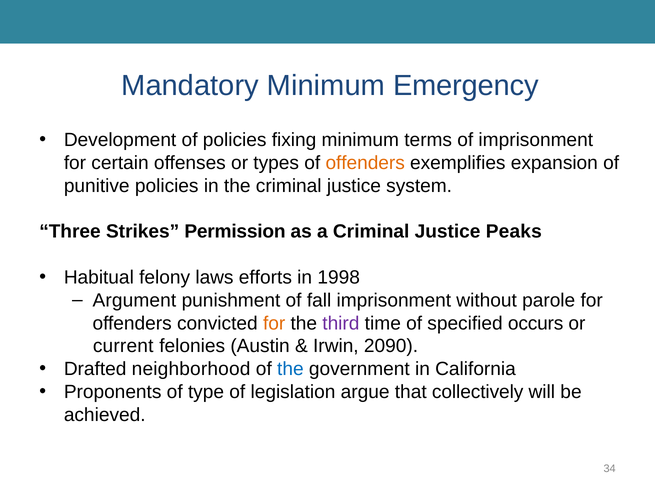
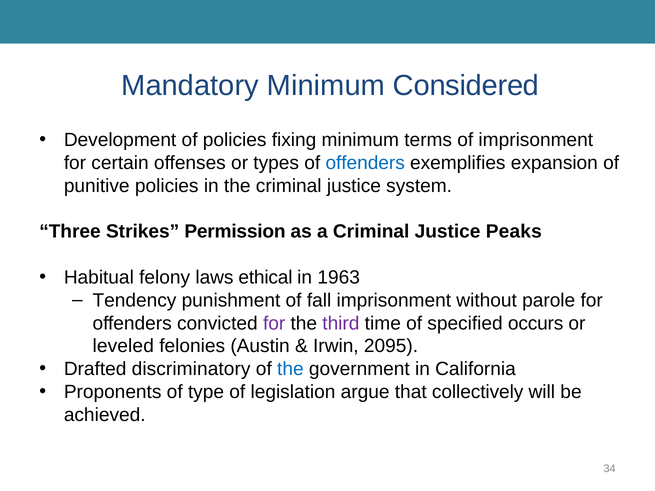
Emergency: Emergency -> Considered (466, 86)
offenders colour: orange -> blue (365, 163)
efforts: efforts -> ethical (265, 278)
1998: 1998 -> 1963 (339, 278)
Argument: Argument -> Tendency (134, 301)
for colour: orange -> purple (274, 323)
current: current -> leveled (123, 346)
2090: 2090 -> 2095 (391, 346)
neighborhood: neighborhood -> discriminatory (191, 369)
